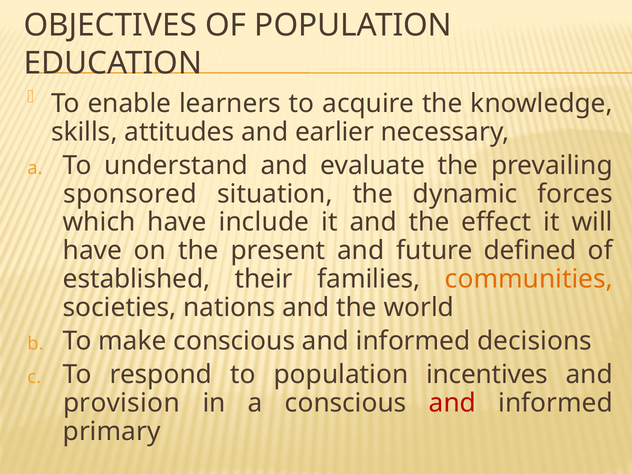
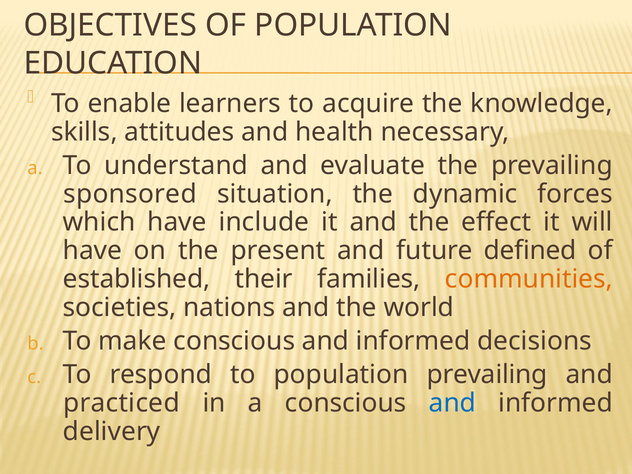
earlier: earlier -> health (334, 132)
population incentives: incentives -> prevailing (487, 375)
provision: provision -> practiced (121, 403)
and colour: red -> blue (452, 403)
primary: primary -> delivery (112, 431)
